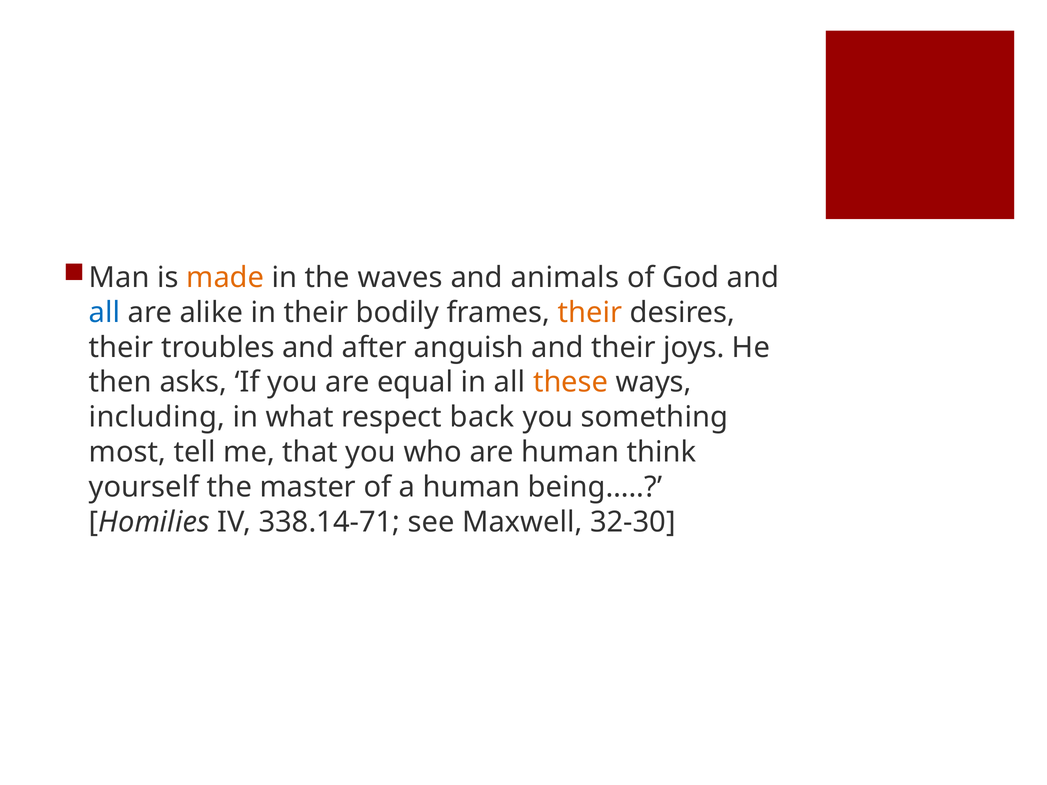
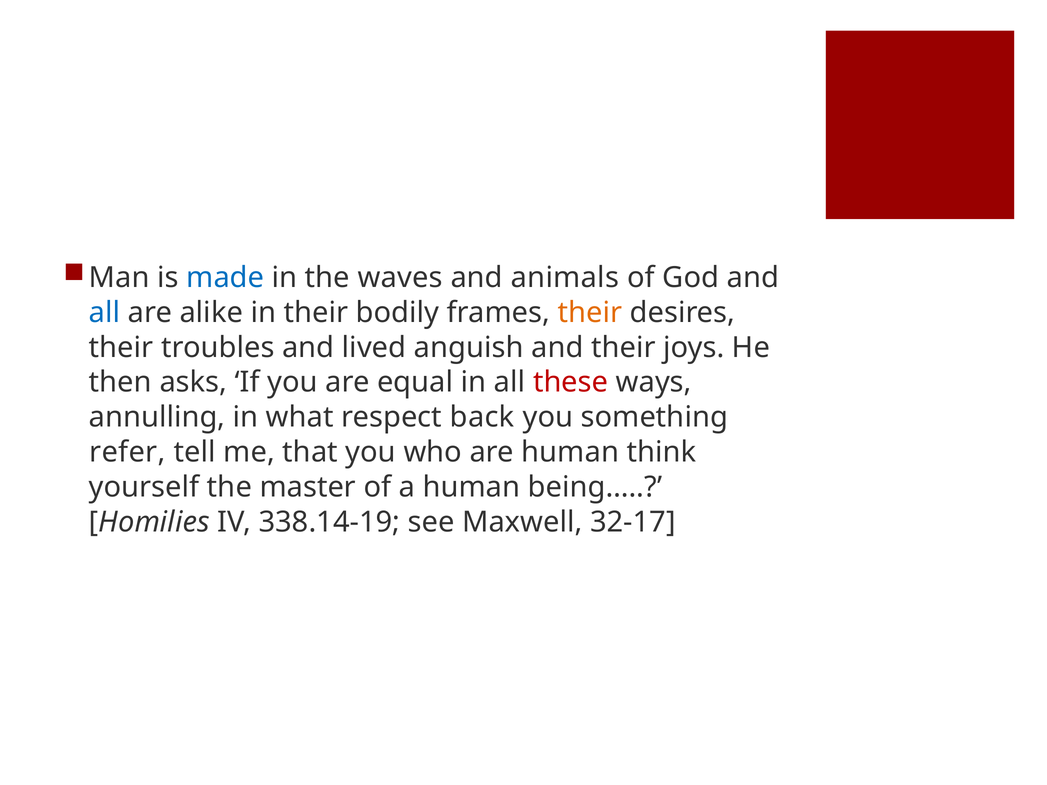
made colour: orange -> blue (225, 278)
after: after -> lived (374, 348)
these colour: orange -> red (571, 382)
including: including -> annulling (157, 417)
most: most -> refer (127, 452)
338.14-71: 338.14-71 -> 338.14-19 (329, 522)
32-30: 32-30 -> 32-17 (633, 522)
